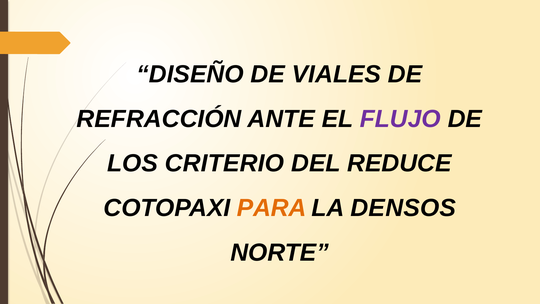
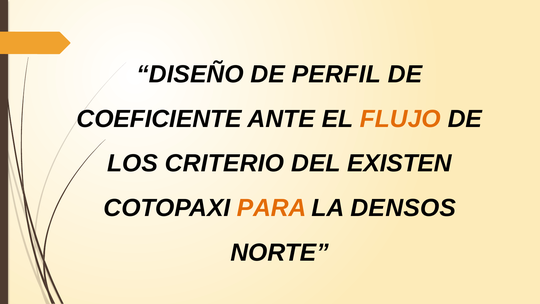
VIALES: VIALES -> PERFIL (336, 74)
REFRACCIÓN: REFRACCIÓN -> COEFICIENTE (159, 119)
FLUJO colour: purple -> orange (400, 119)
REDUCE: REDUCE -> EXISTEN (399, 163)
